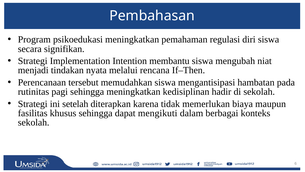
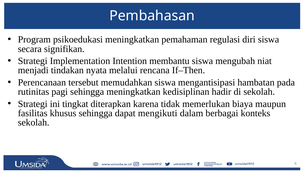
setelah: setelah -> tingkat (75, 104)
